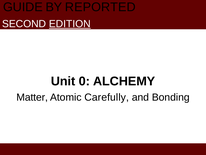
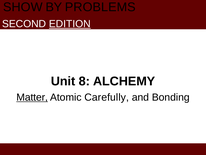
GUIDE: GUIDE -> SHOW (23, 7)
REPORTED: REPORTED -> PROBLEMS (100, 7)
0: 0 -> 8 (84, 81)
Matter underline: none -> present (32, 97)
